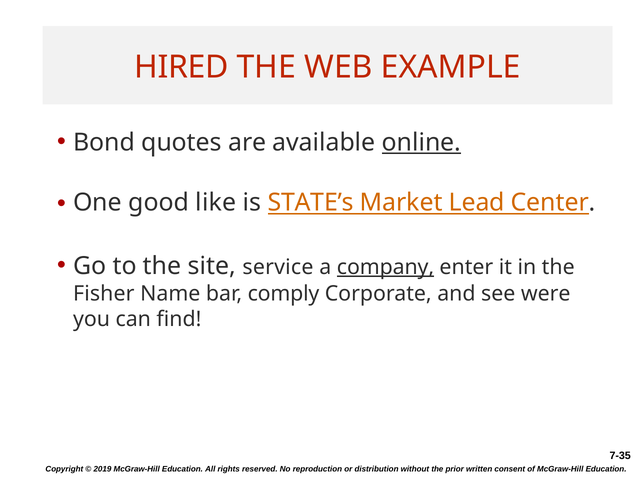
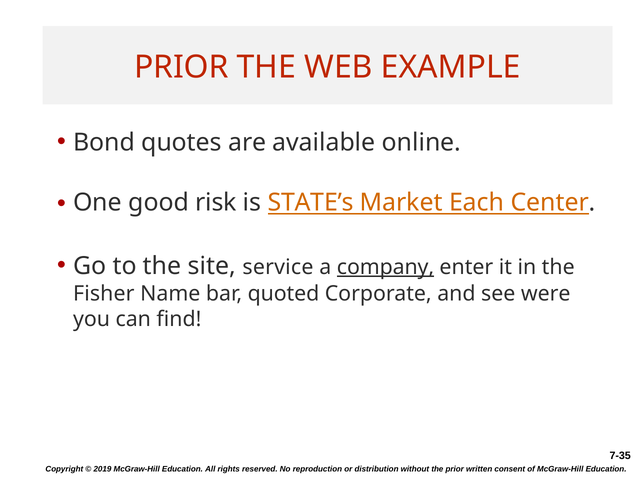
HIRED: HIRED -> PRIOR (181, 67)
online underline: present -> none (421, 143)
like: like -> risk (216, 202)
Lead: Lead -> Each (477, 202)
comply: comply -> quoted (283, 294)
